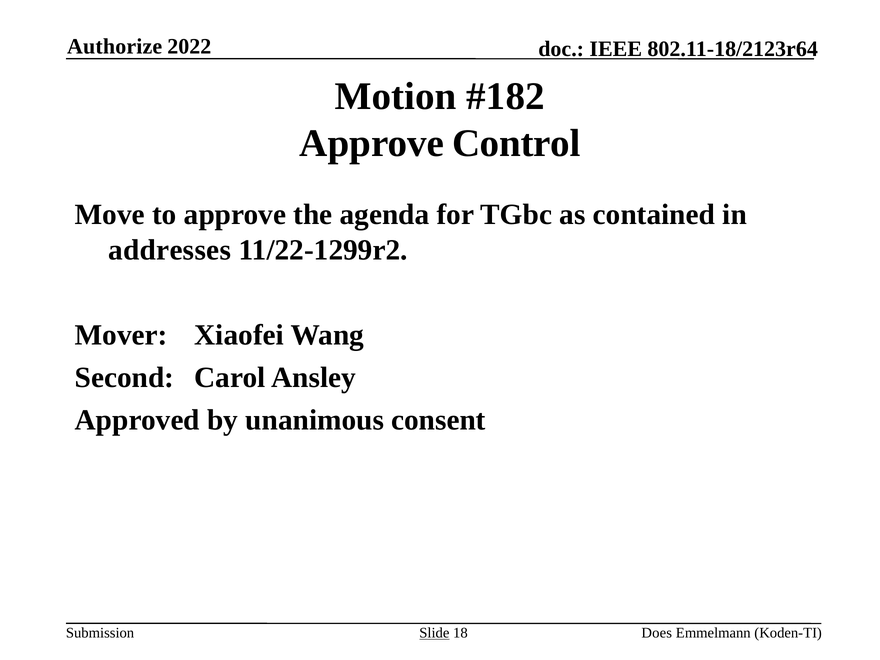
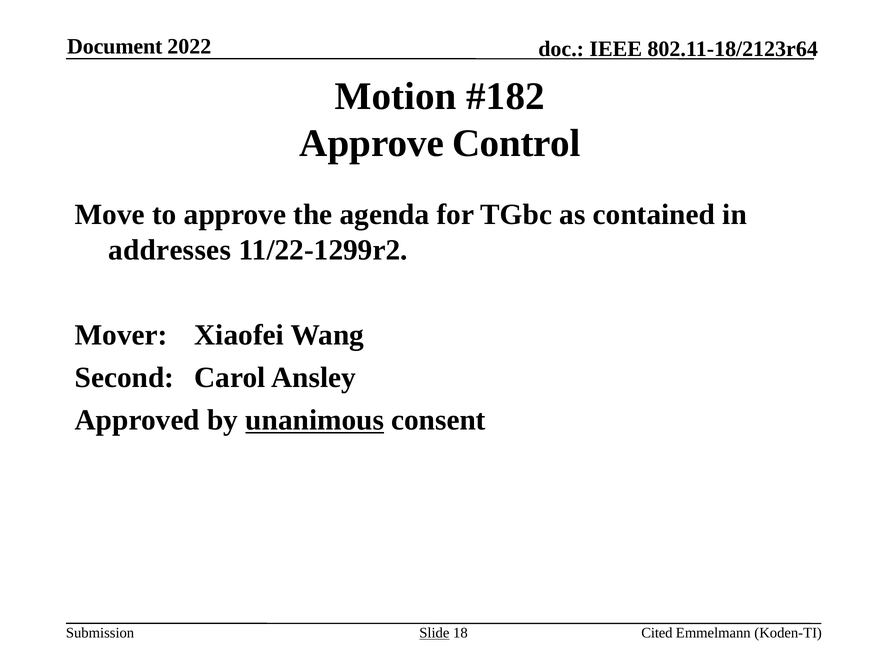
Authorize: Authorize -> Document (115, 47)
unanimous underline: none -> present (315, 420)
Does: Does -> Cited (657, 633)
